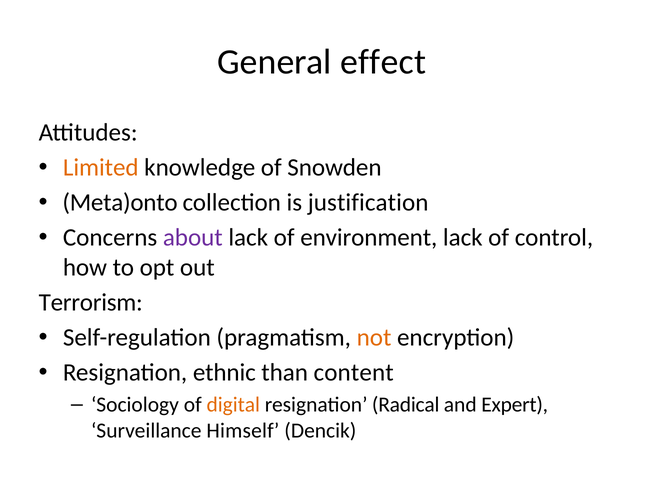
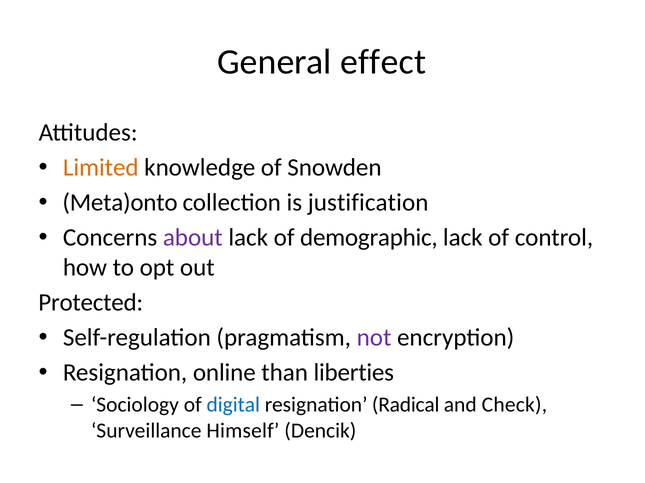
environment: environment -> demographic (369, 238)
Terrorism: Terrorism -> Protected (91, 303)
not colour: orange -> purple (374, 338)
ethnic: ethnic -> online (224, 373)
content: content -> liberties (354, 373)
digital colour: orange -> blue (233, 405)
Expert: Expert -> Check (514, 405)
